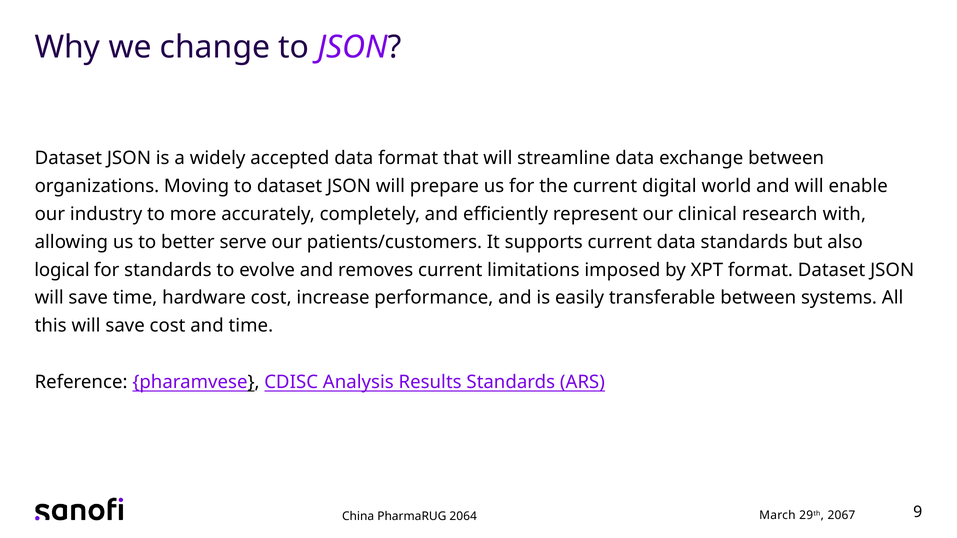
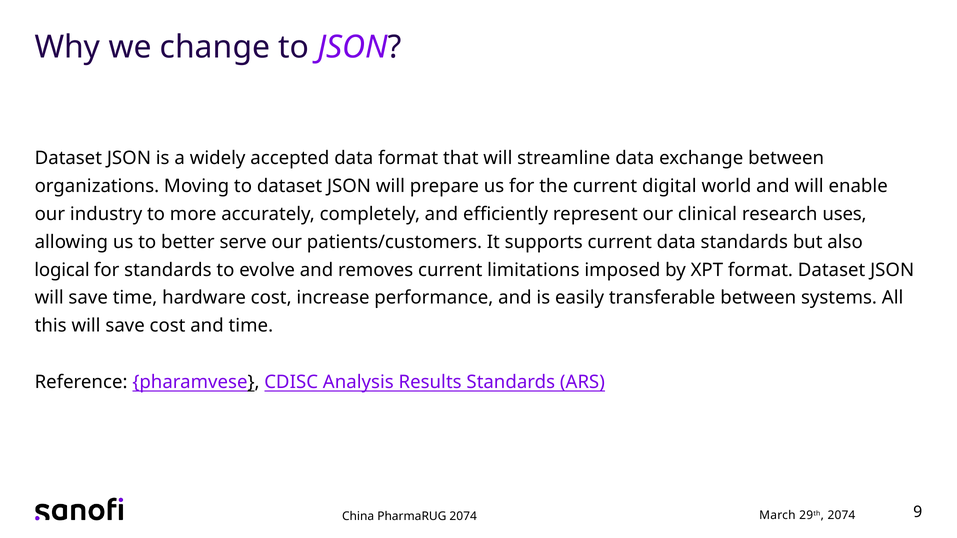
with: with -> uses (845, 214)
29th 2067: 2067 -> 2074 (841, 516)
PharmaRUG 2064: 2064 -> 2074 (463, 517)
